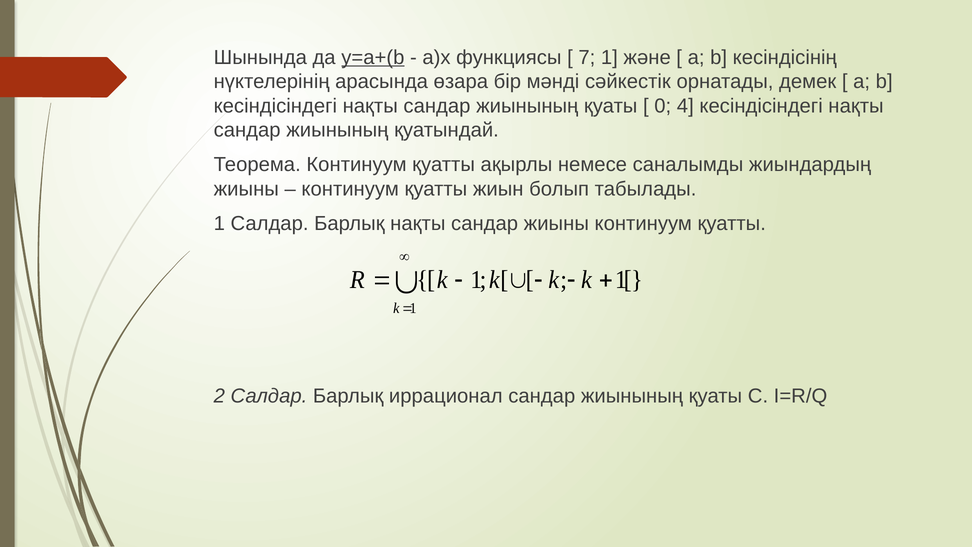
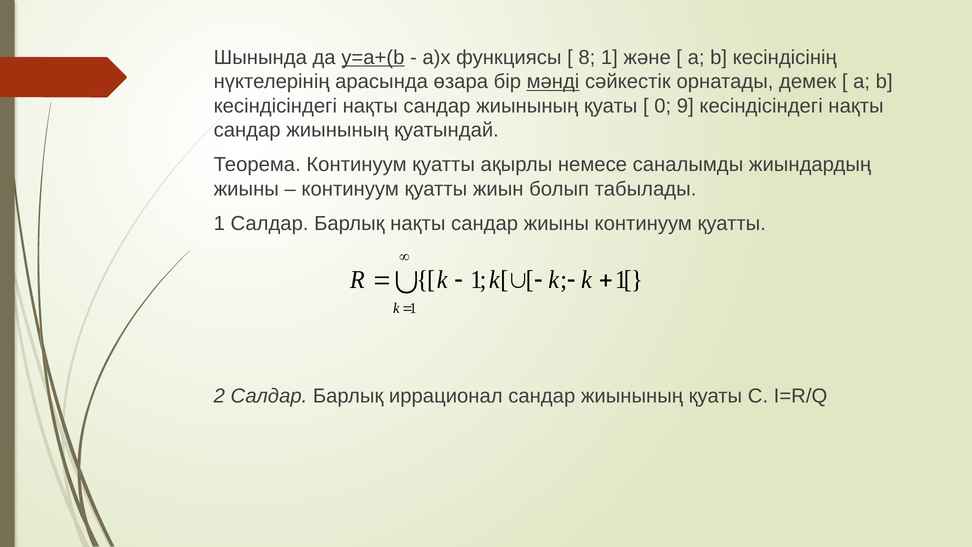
7: 7 -> 8 (587, 57)
мәнді underline: none -> present (553, 82)
4: 4 -> 9 (685, 106)
